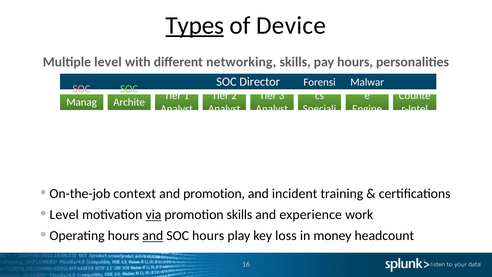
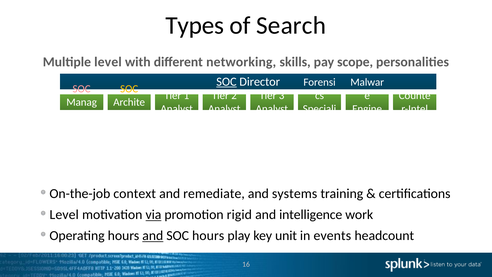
Types underline: present -> none (195, 25)
Device: Device -> Search (291, 25)
pay hours: hours -> scope (355, 62)
SOC underline: none -> present (226, 82)
SOC colour: light green -> yellow (129, 89)
and promotion: promotion -> remediate (214, 194)
incident: incident -> systems (295, 194)
promotion skills: skills -> rigid (239, 215)
experience: experience -> intelligence (311, 215)
loss: loss -> unit (286, 236)
money: money -> events (332, 236)
